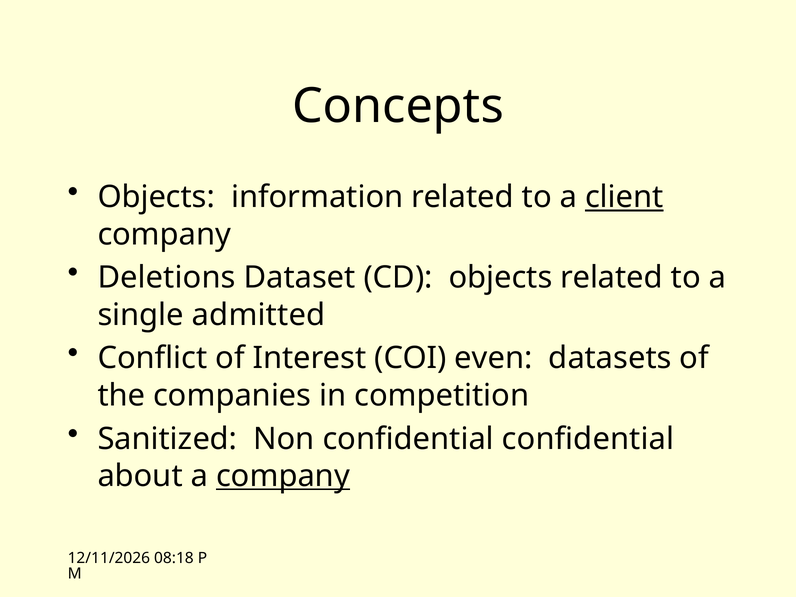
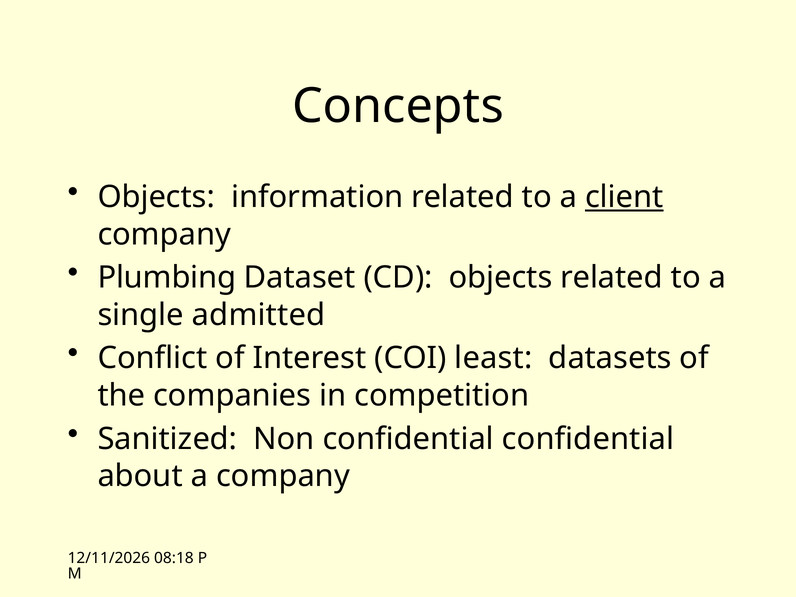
Deletions: Deletions -> Plumbing (167, 278)
even: even -> least (493, 358)
company underline: present -> none (283, 476)
